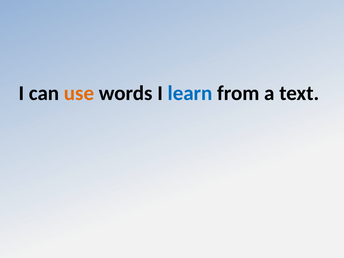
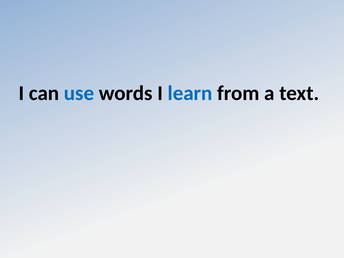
use colour: orange -> blue (79, 93)
